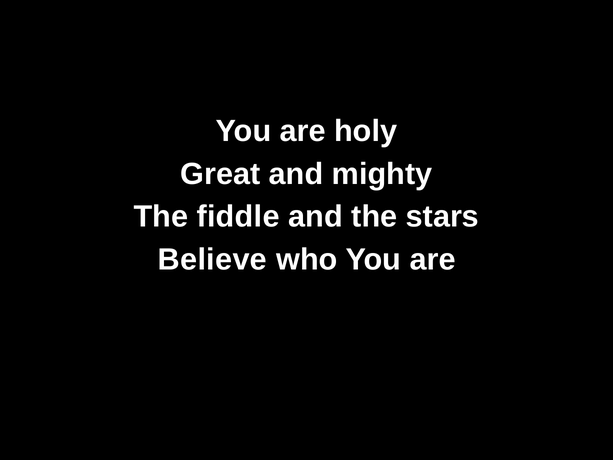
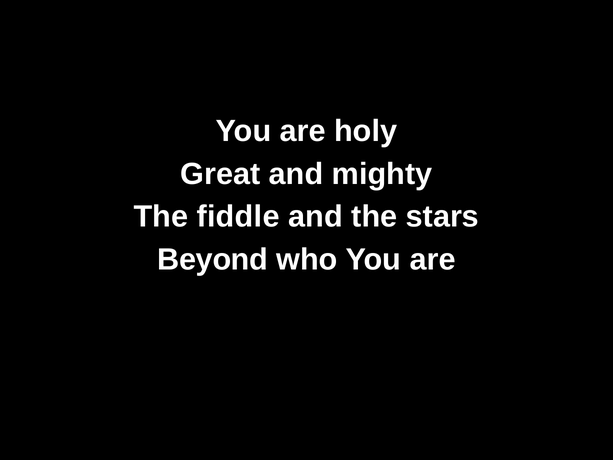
Believe: Believe -> Beyond (213, 260)
